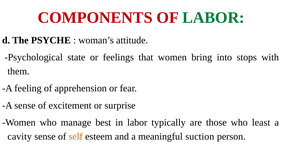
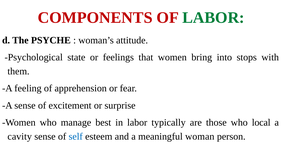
least: least -> local (261, 123)
self colour: orange -> blue (76, 137)
suction: suction -> woman (200, 137)
